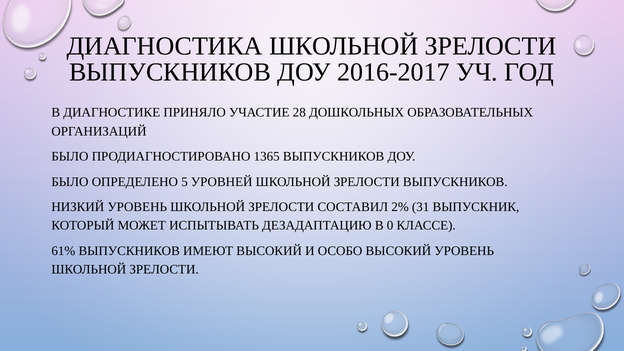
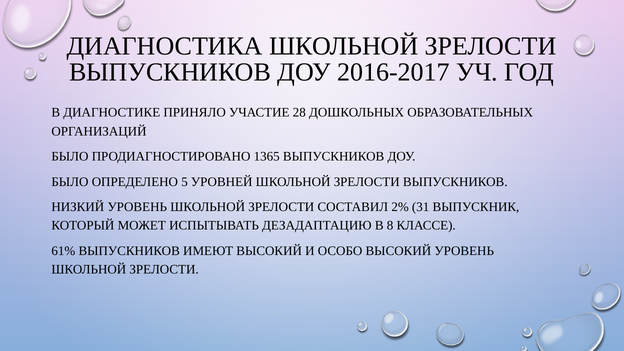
0: 0 -> 8 (390, 226)
